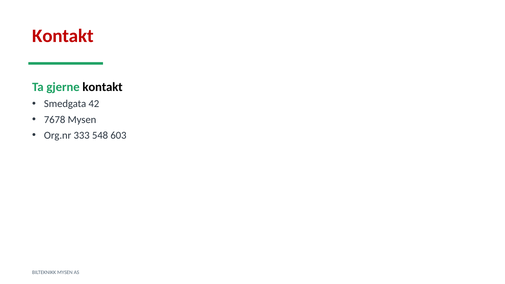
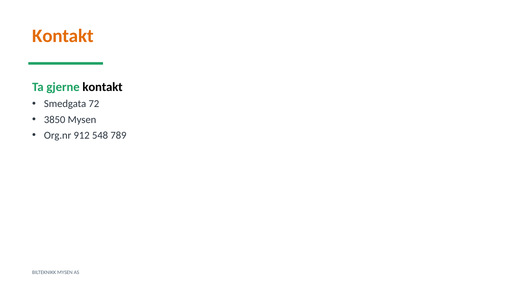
Kontakt colour: red -> orange (63, 36)
42: 42 -> 72 (94, 104)
7678: 7678 -> 3850 (55, 120)
333: 333 -> 912 (82, 135)
603: 603 -> 789 (118, 135)
